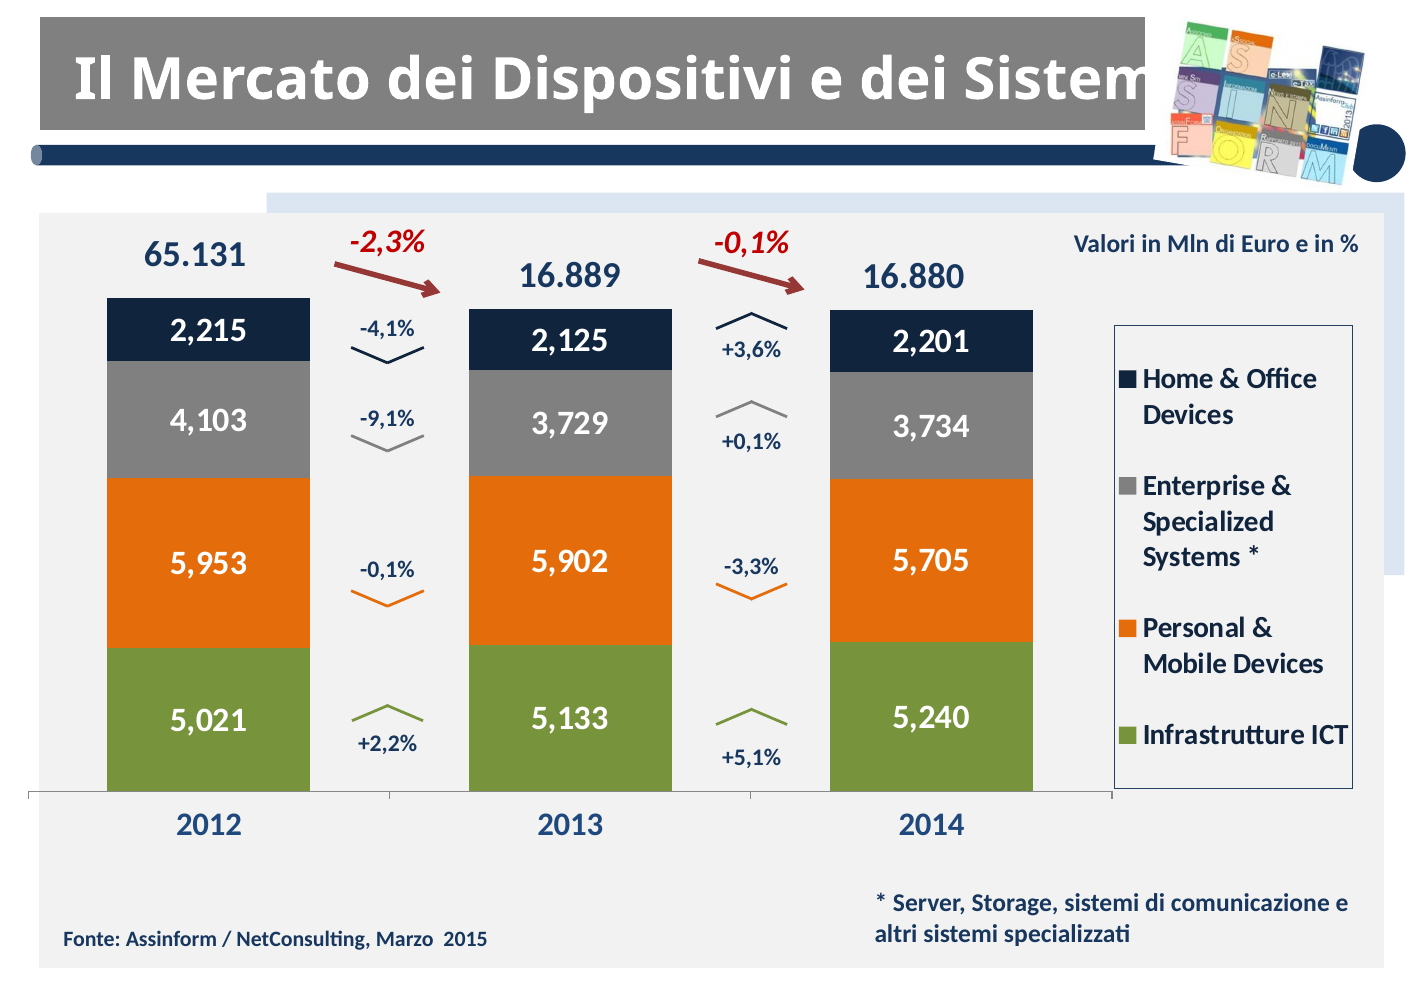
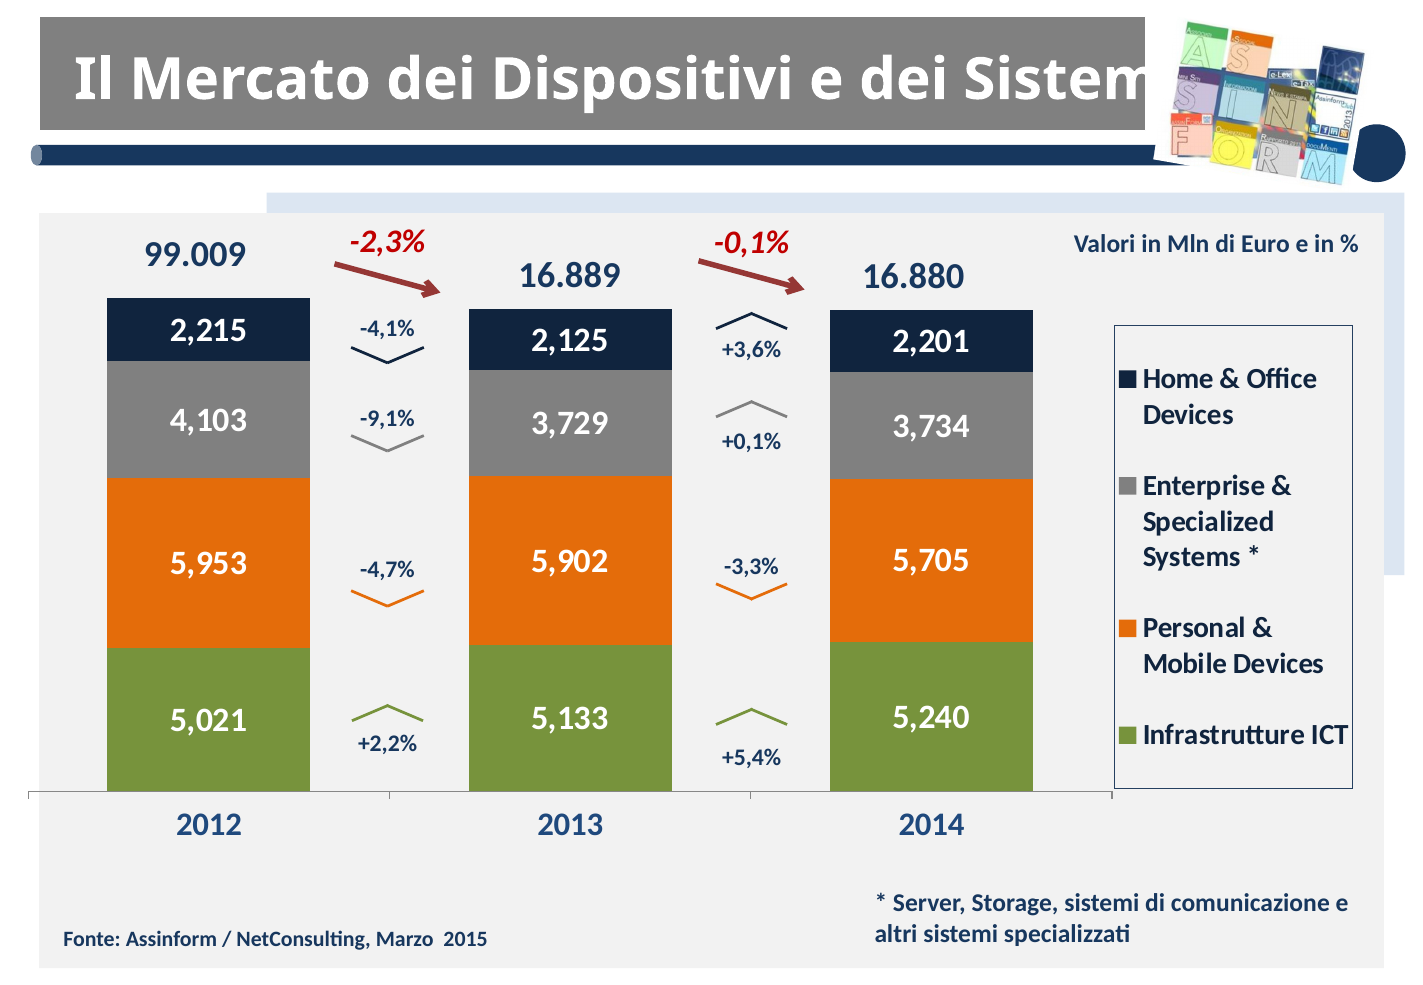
65.131: 65.131 -> 99.009 (195, 254)
-0,1%: -0,1% -> -4,7% (387, 570)
+5,1%: +5,1% -> +5,4% (752, 757)
